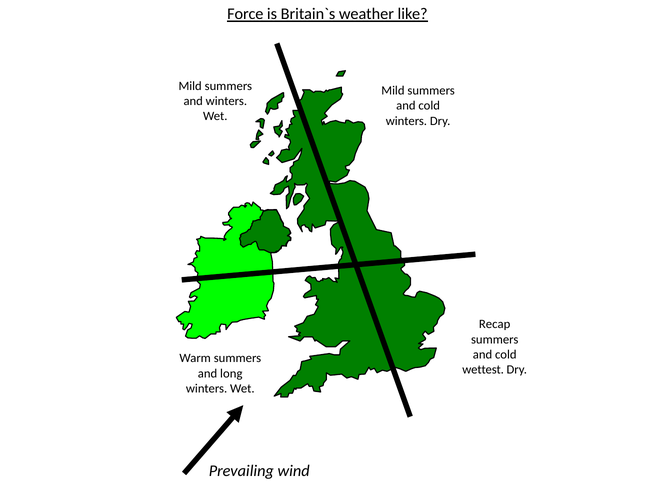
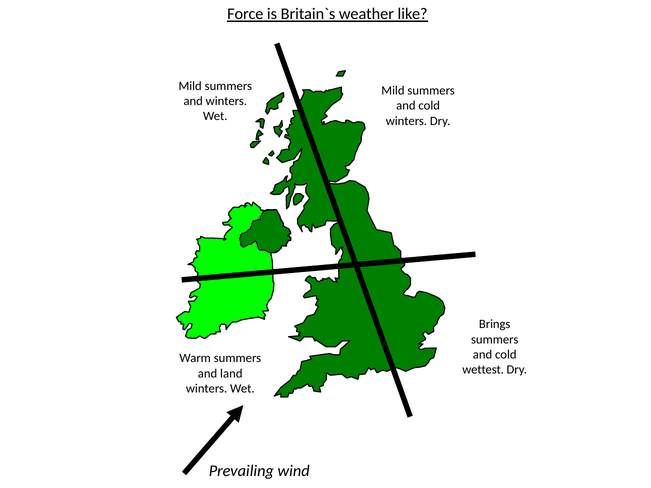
Recap: Recap -> Brings (495, 324)
long: long -> land (231, 374)
